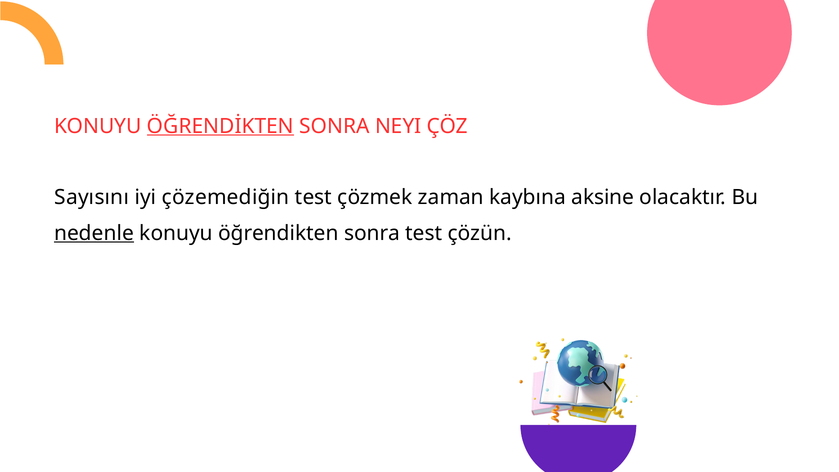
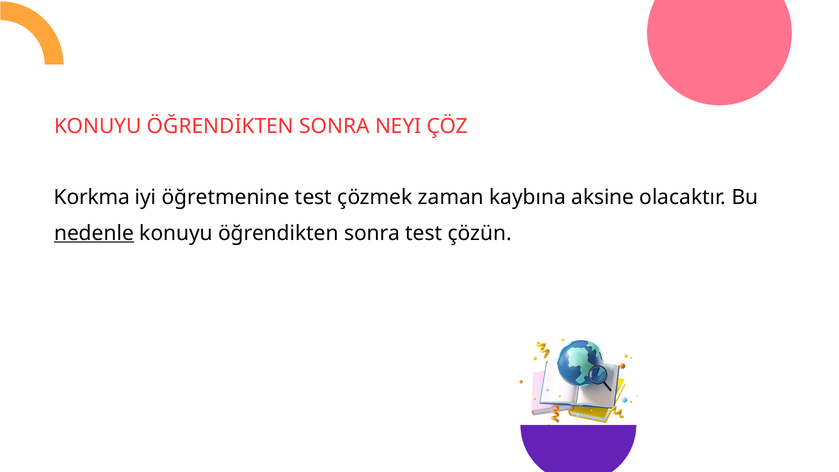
ÖĞRENDİKTEN underline: present -> none (220, 126)
Sayısını: Sayısını -> Korkma (92, 197)
çözemediğin: çözemediğin -> öğretmenine (226, 197)
